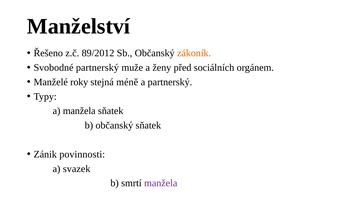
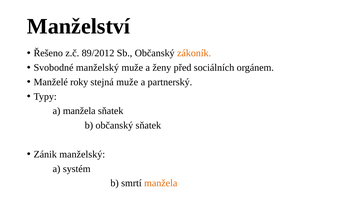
Svobodné partnerský: partnerský -> manželský (97, 68)
stejná méně: méně -> muže (127, 82)
Zánik povinnosti: povinnosti -> manželský (82, 154)
svazek: svazek -> systém (77, 169)
manžela colour: purple -> orange (161, 183)
